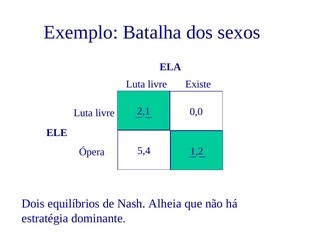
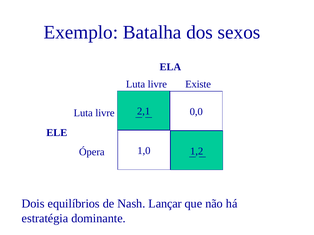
5,4: 5,4 -> 1,0 (144, 151)
Alheia: Alheia -> Lançar (165, 204)
